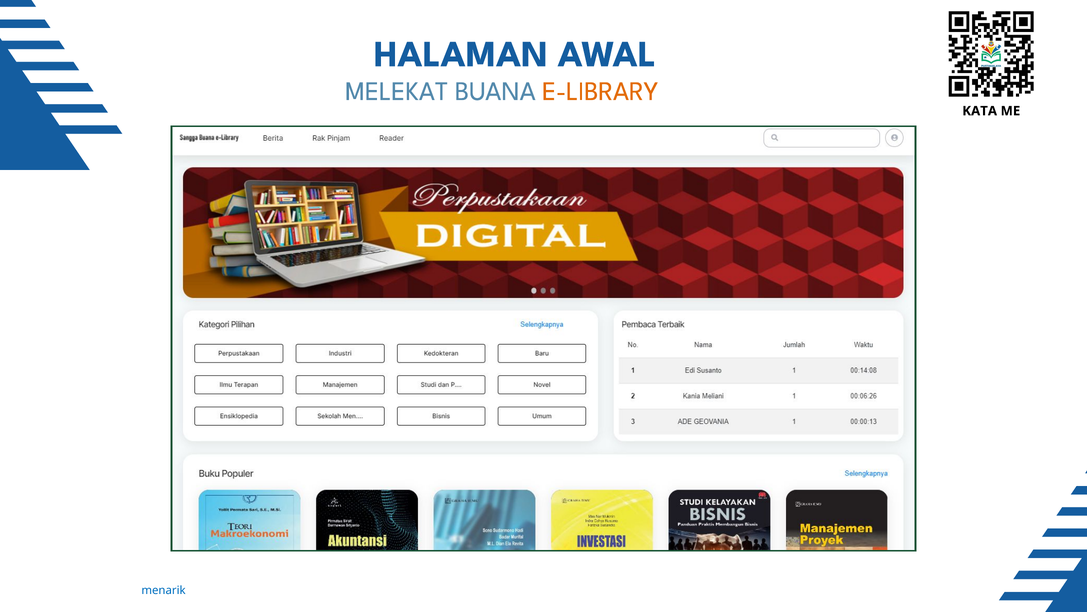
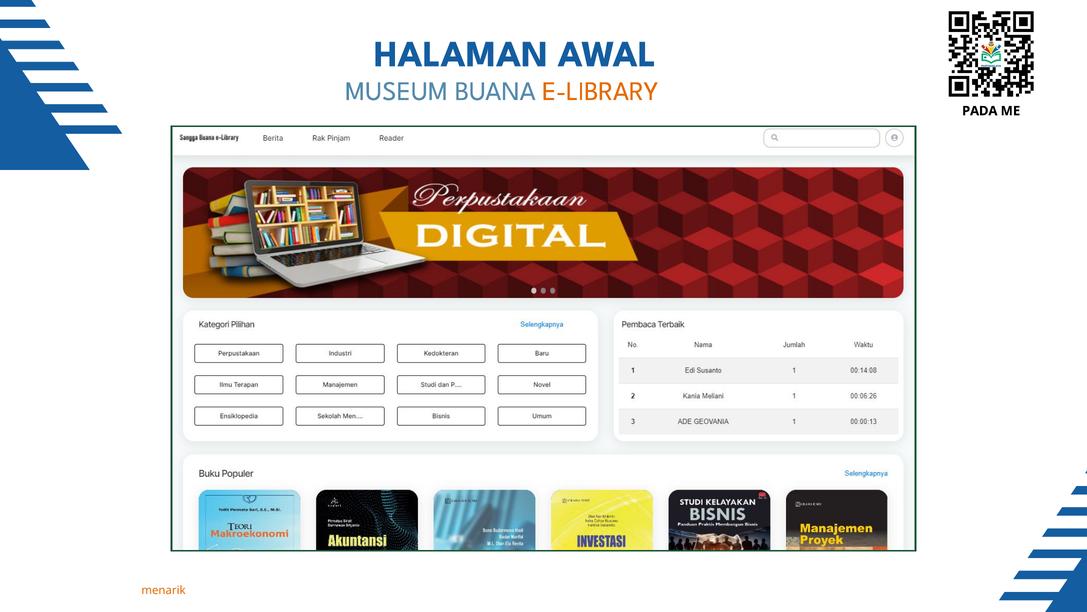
MELEKAT: MELEKAT -> MUSEUM (397, 91)
KATA: KATA -> PADA (980, 111)
menarik colour: blue -> orange (164, 590)
